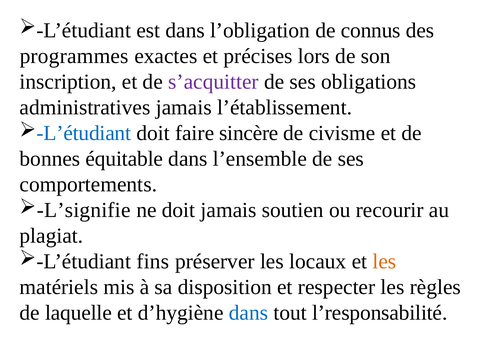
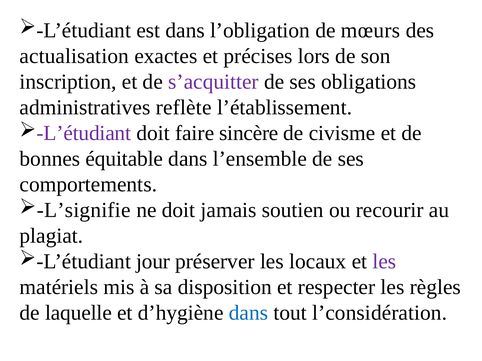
connus: connus -> mœurs (371, 30)
programmes: programmes -> actualisation (74, 56)
administratives jamais: jamais -> reflète (184, 108)
L’étudiant colour: blue -> purple (84, 133)
fins: fins -> jour (153, 262)
les colour: orange -> purple (384, 262)
l’responsabilité: l’responsabilité -> l’considération (380, 313)
